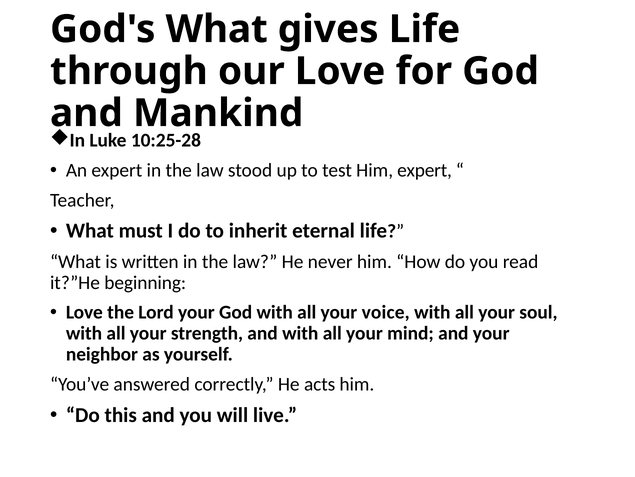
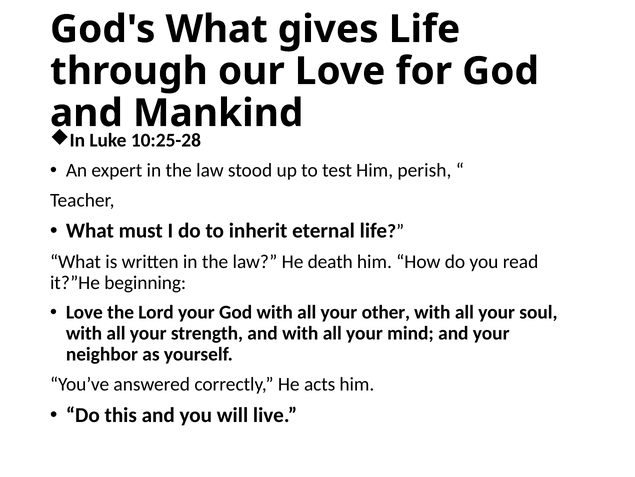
Him expert: expert -> perish (424, 170)
never: never -> death (330, 261)
voice: voice -> other (386, 312)
